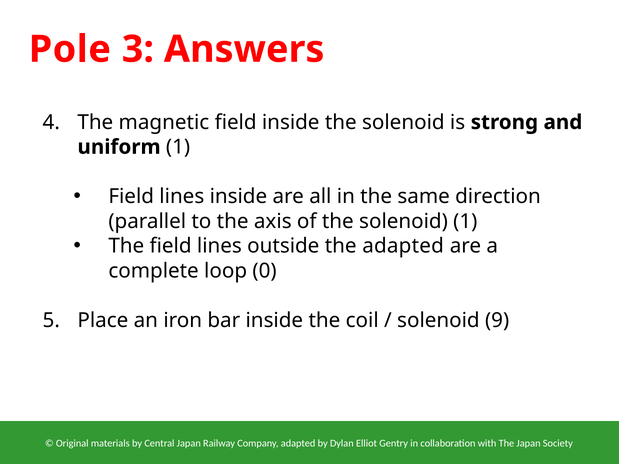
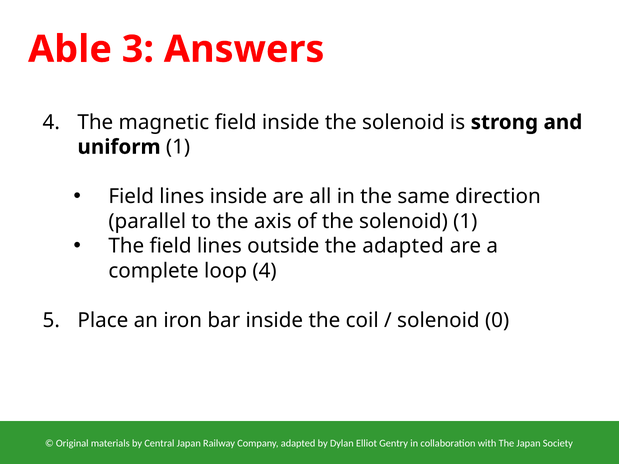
Pole: Pole -> Able (70, 49)
loop 0: 0 -> 4 (265, 271)
9: 9 -> 0 (497, 320)
